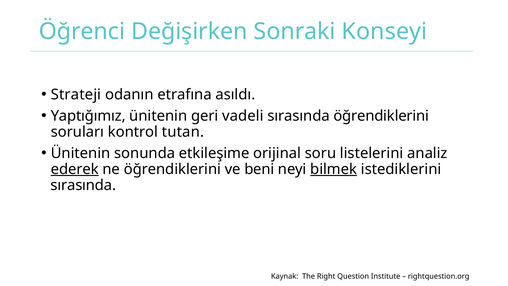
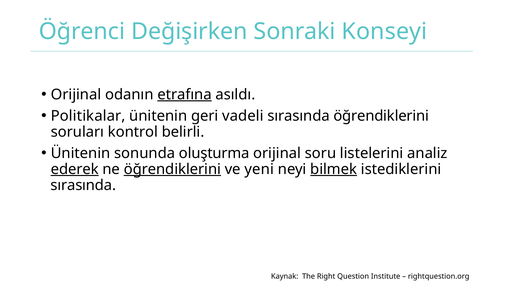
Strateji: Strateji -> Orijinal (76, 94)
etrafına underline: none -> present (185, 94)
Yaptığımız: Yaptığımız -> Politikalar (88, 116)
tutan: tutan -> belirli (183, 132)
etkileşime: etkileşime -> oluşturma (214, 153)
öğrendiklerini underline: none -> present (172, 169)
beni: beni -> yeni (259, 169)
